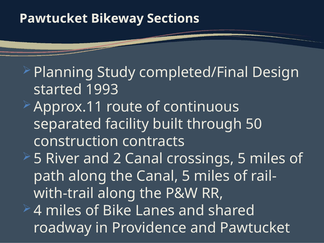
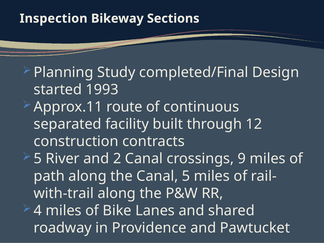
Pawtucket: Pawtucket -> Inspection (54, 18)
50: 50 -> 12 (254, 124)
crossings 5: 5 -> 9 (242, 159)
